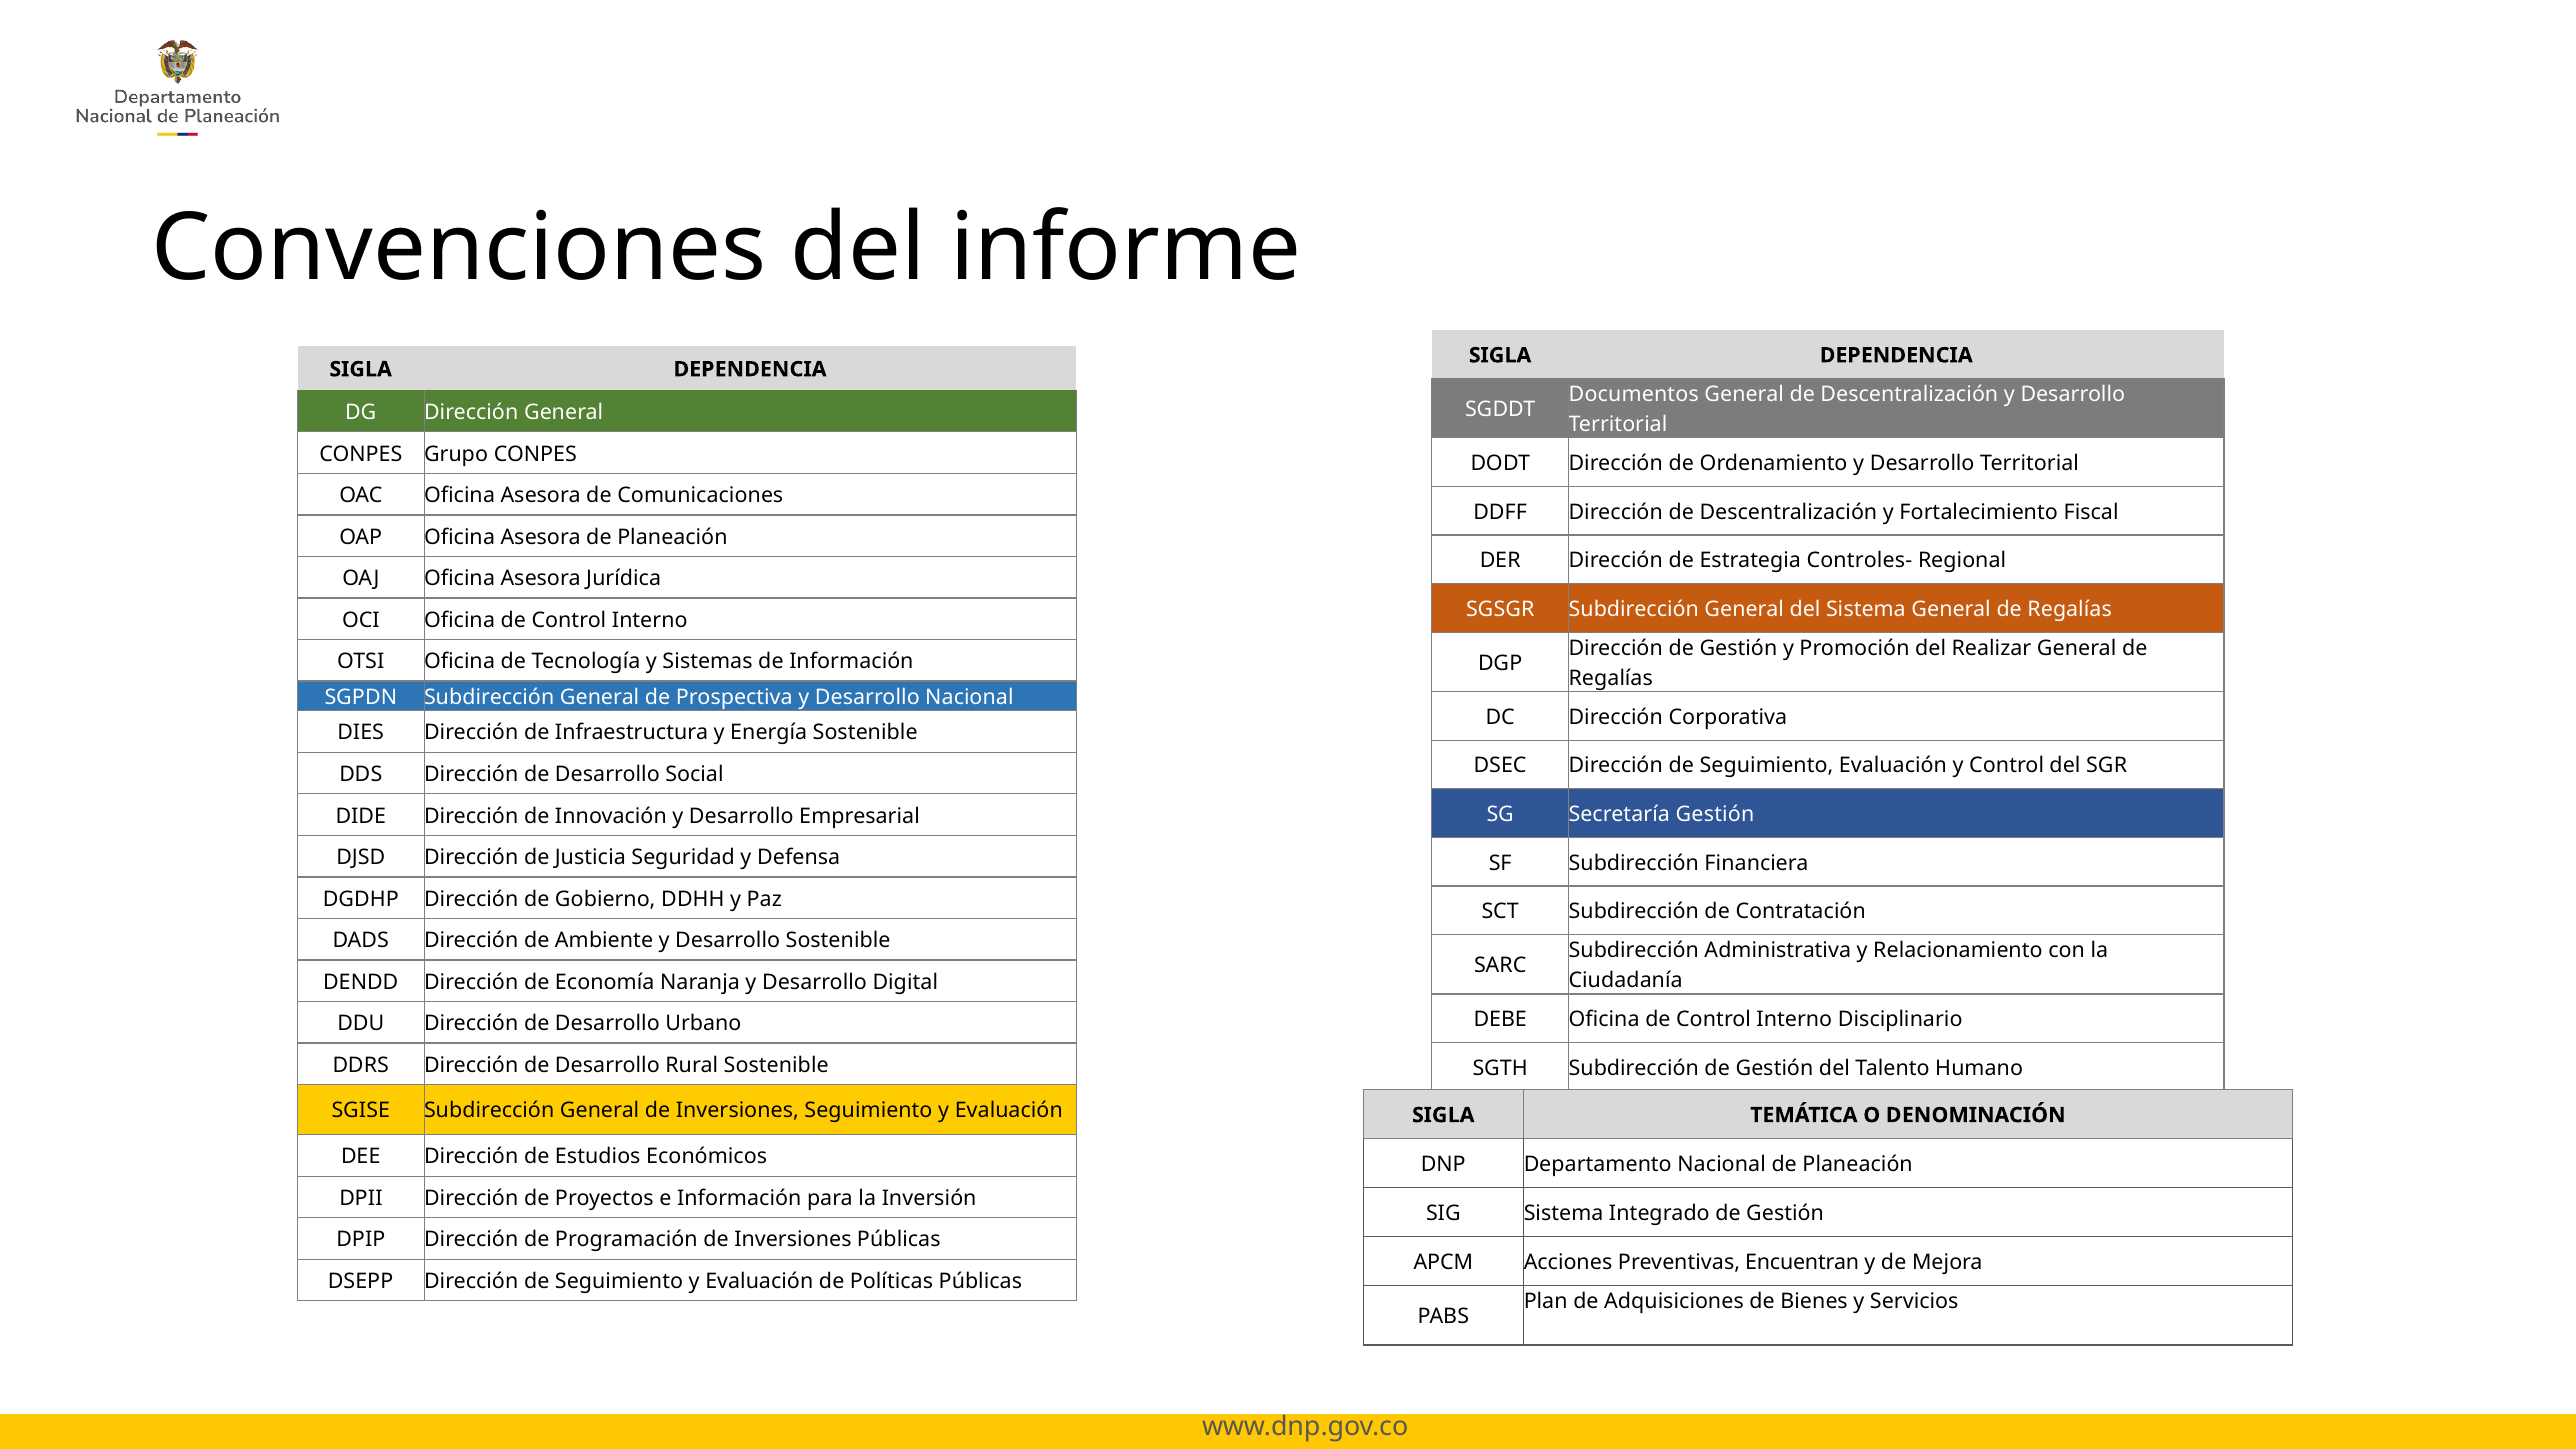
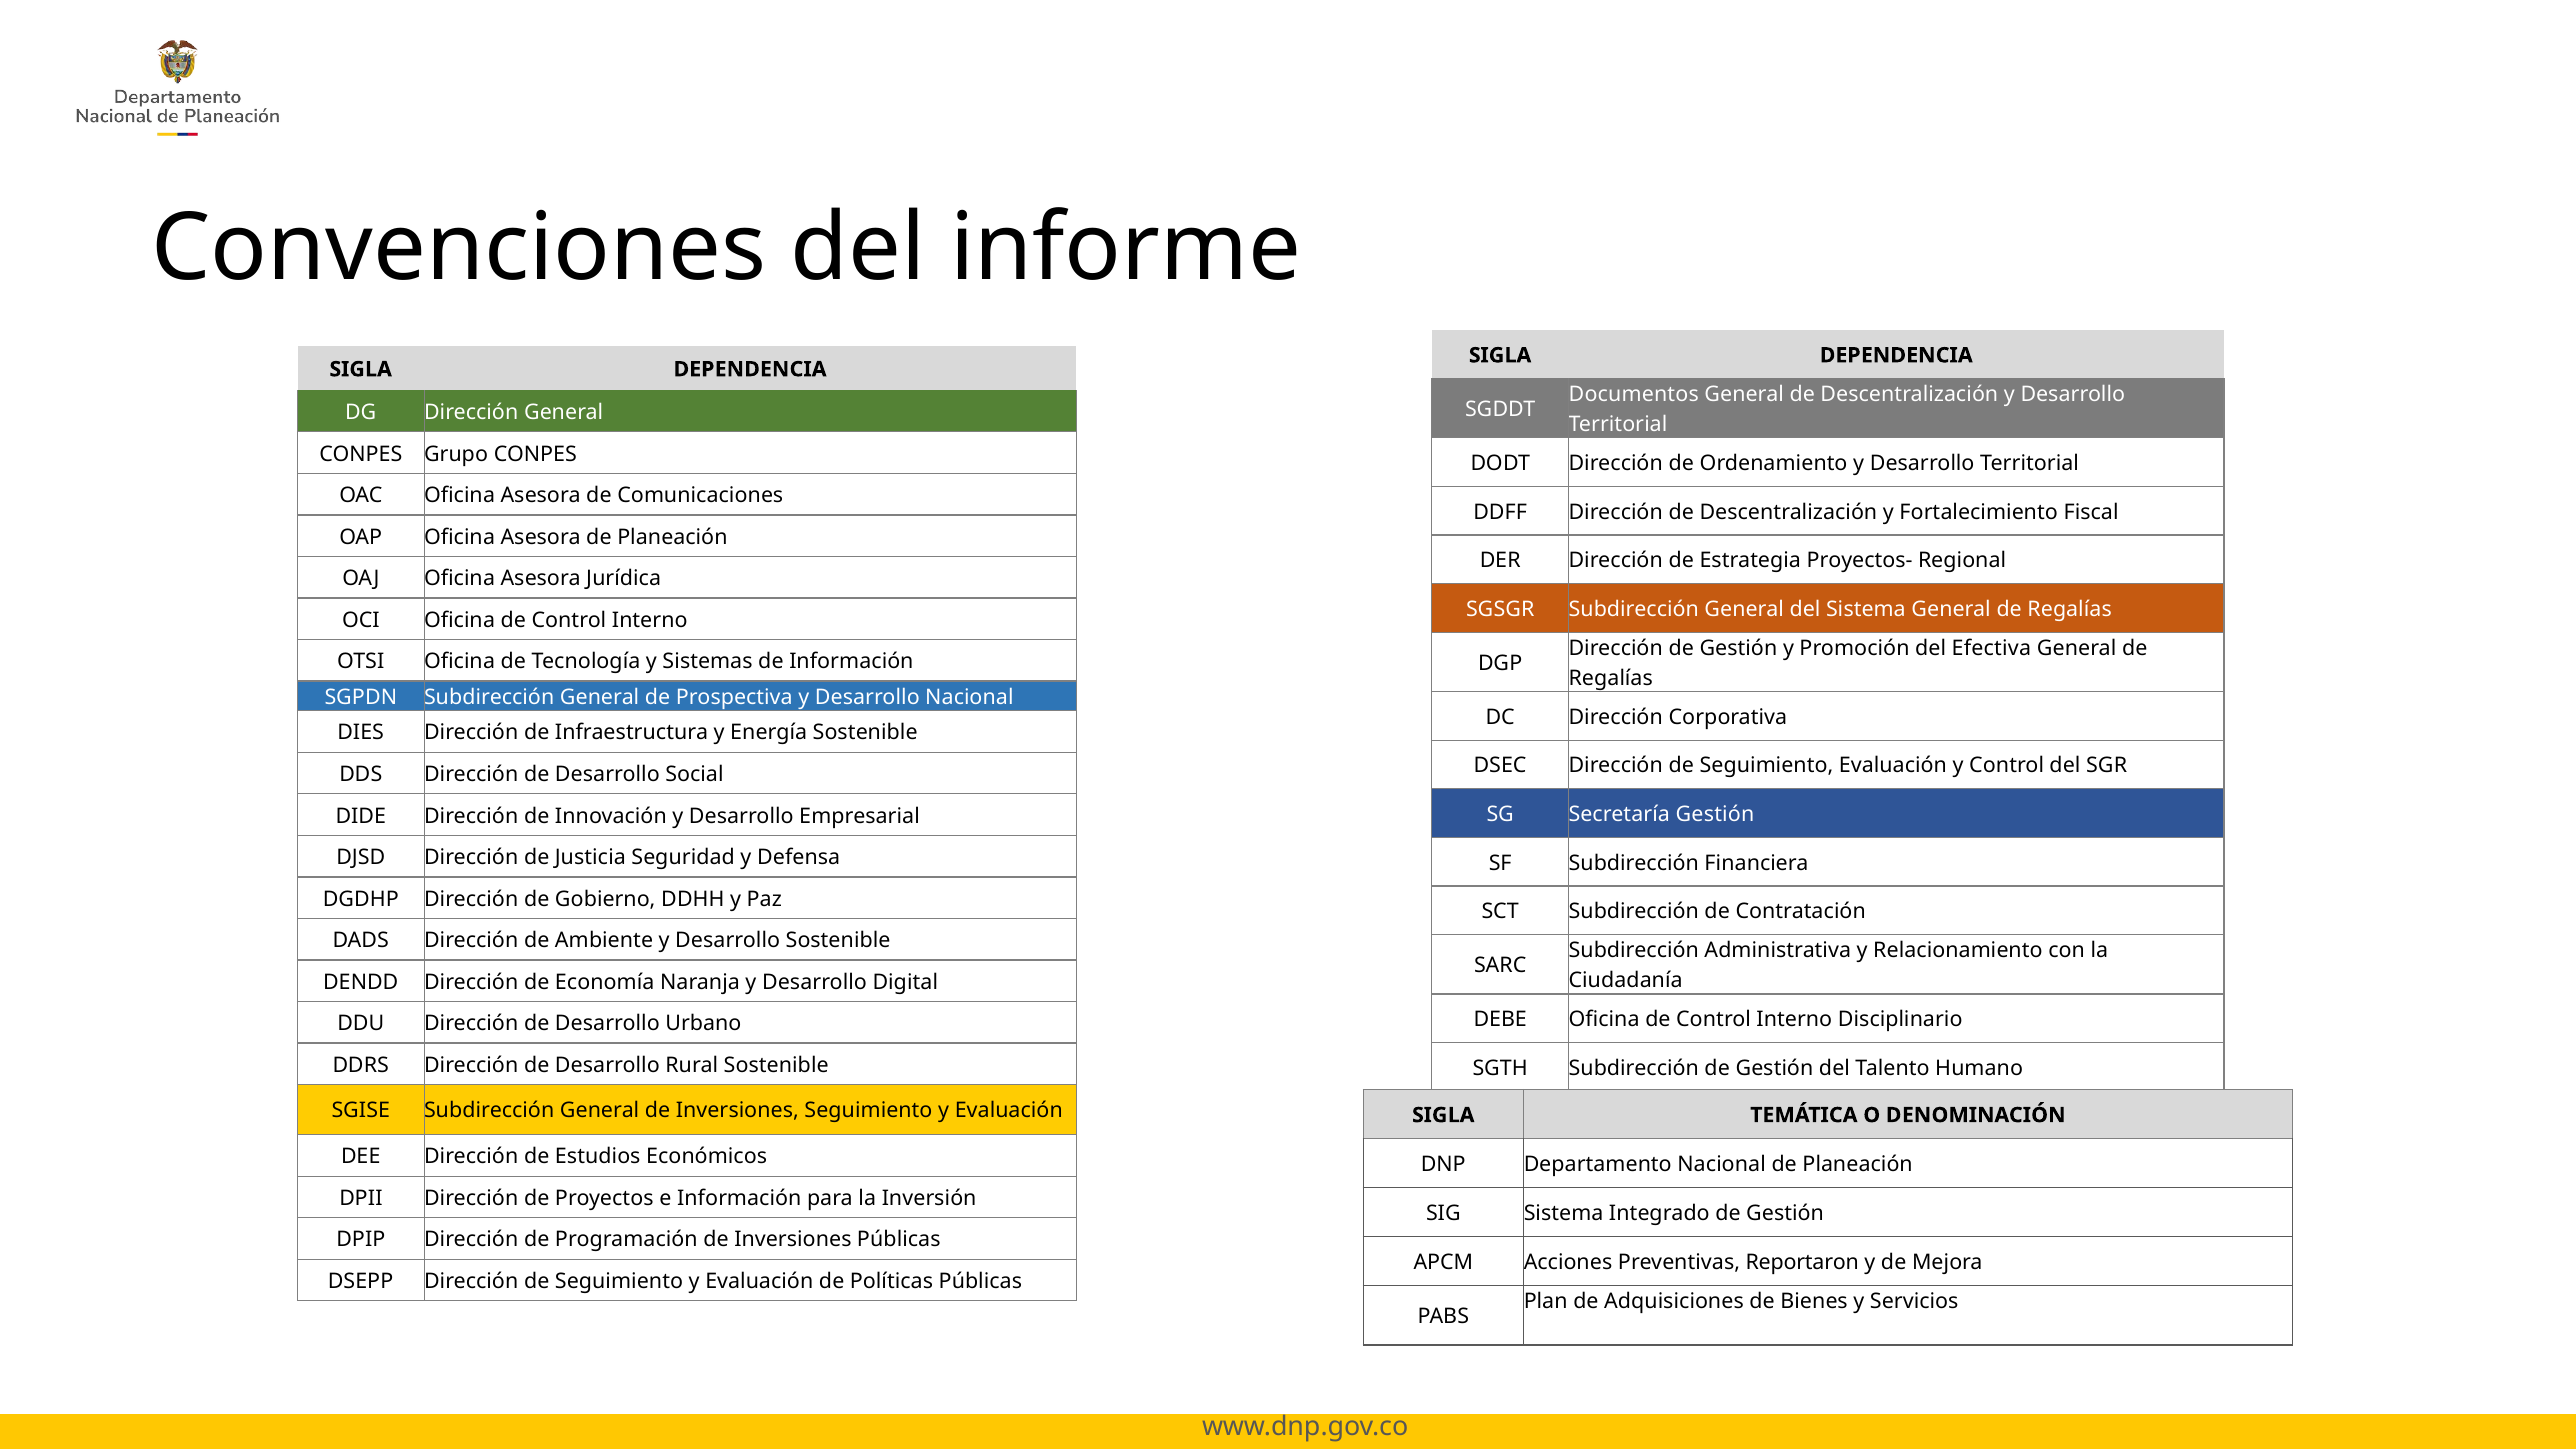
Controles-: Controles- -> Proyectos- (1860, 561)
Realizar: Realizar -> Efectiva (1991, 648)
Encuentran: Encuentran -> Reportaron (1802, 1262)
